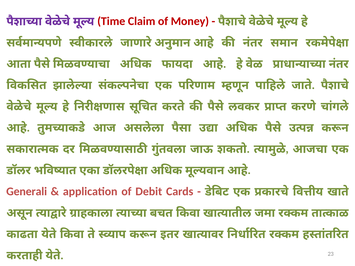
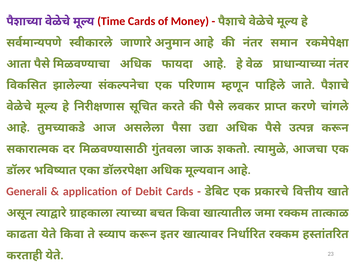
Time Claim: Claim -> Cards (142, 21)
